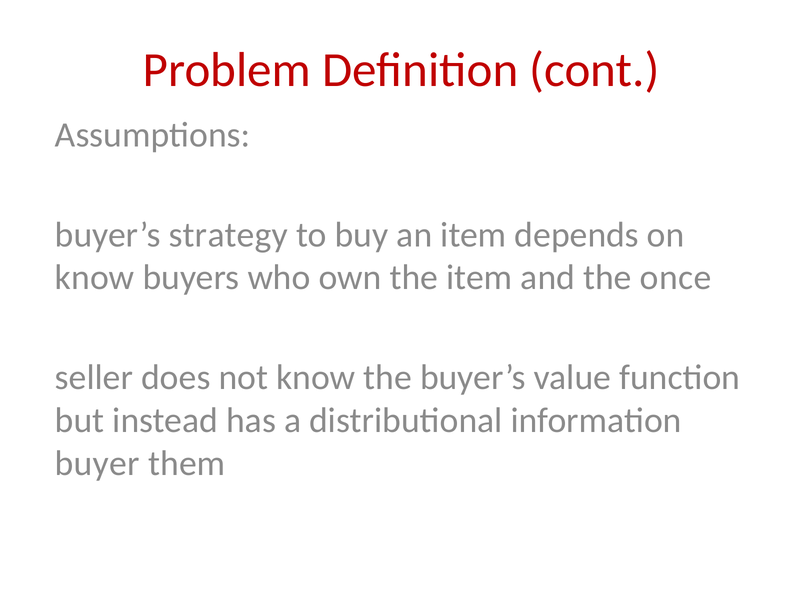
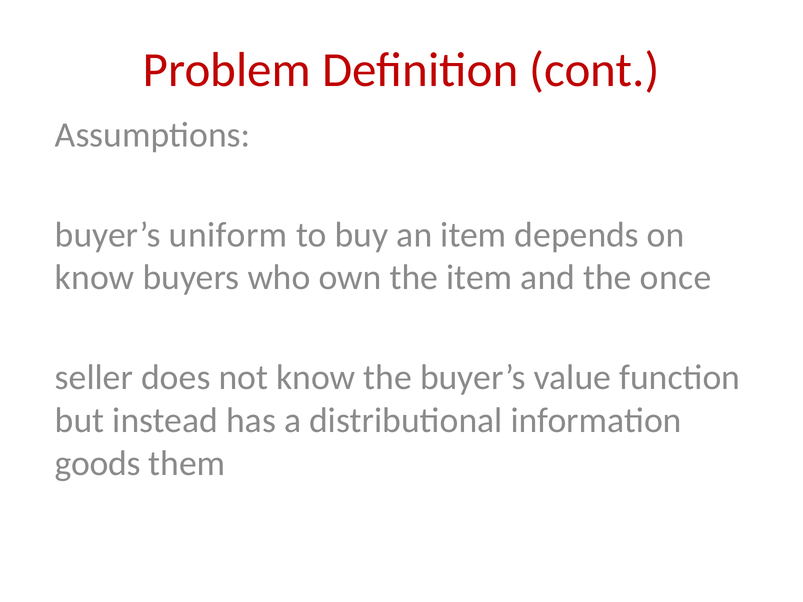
strategy: strategy -> uniform (228, 235)
buyer: buyer -> goods (98, 463)
